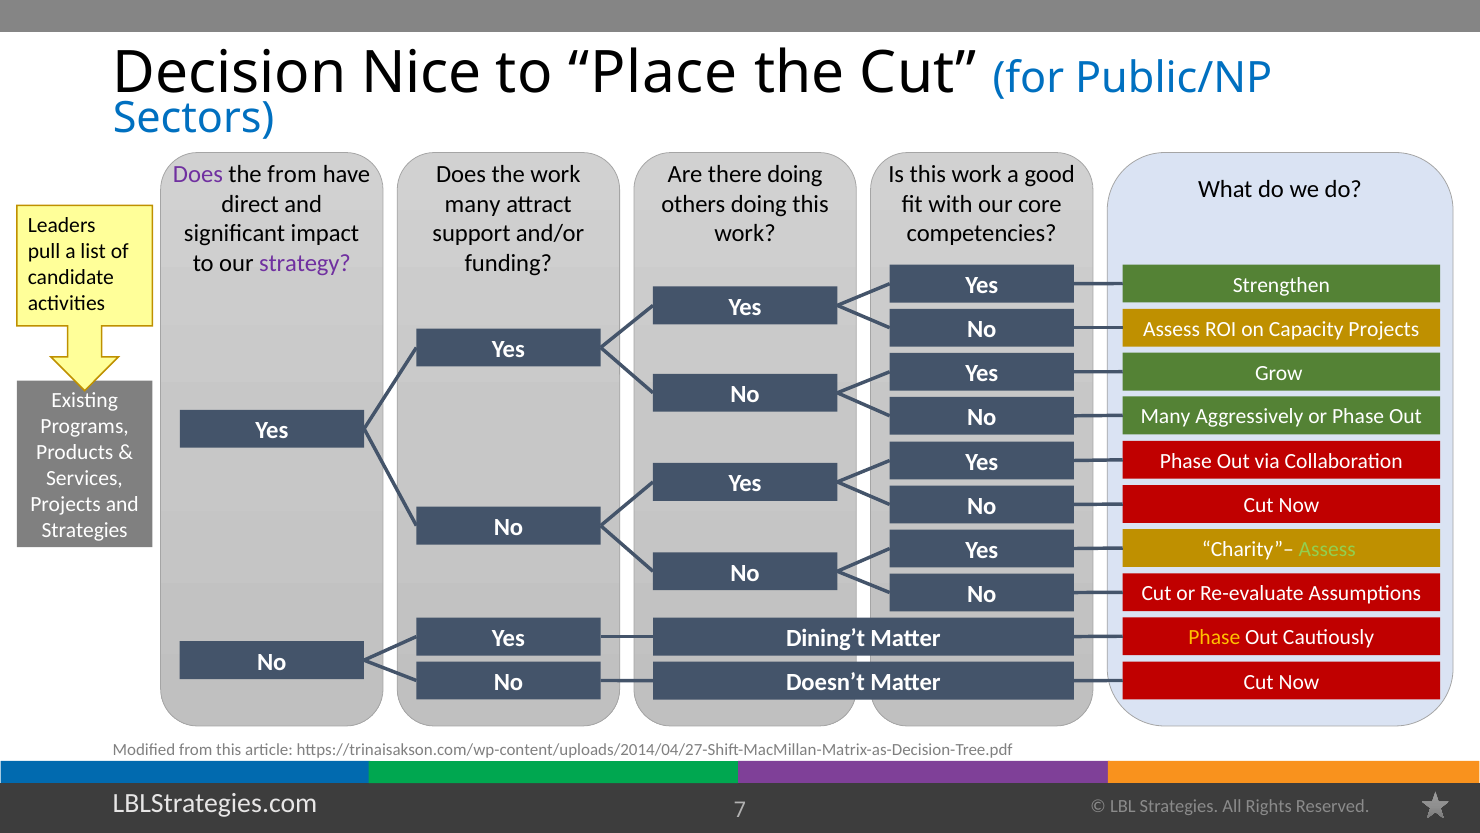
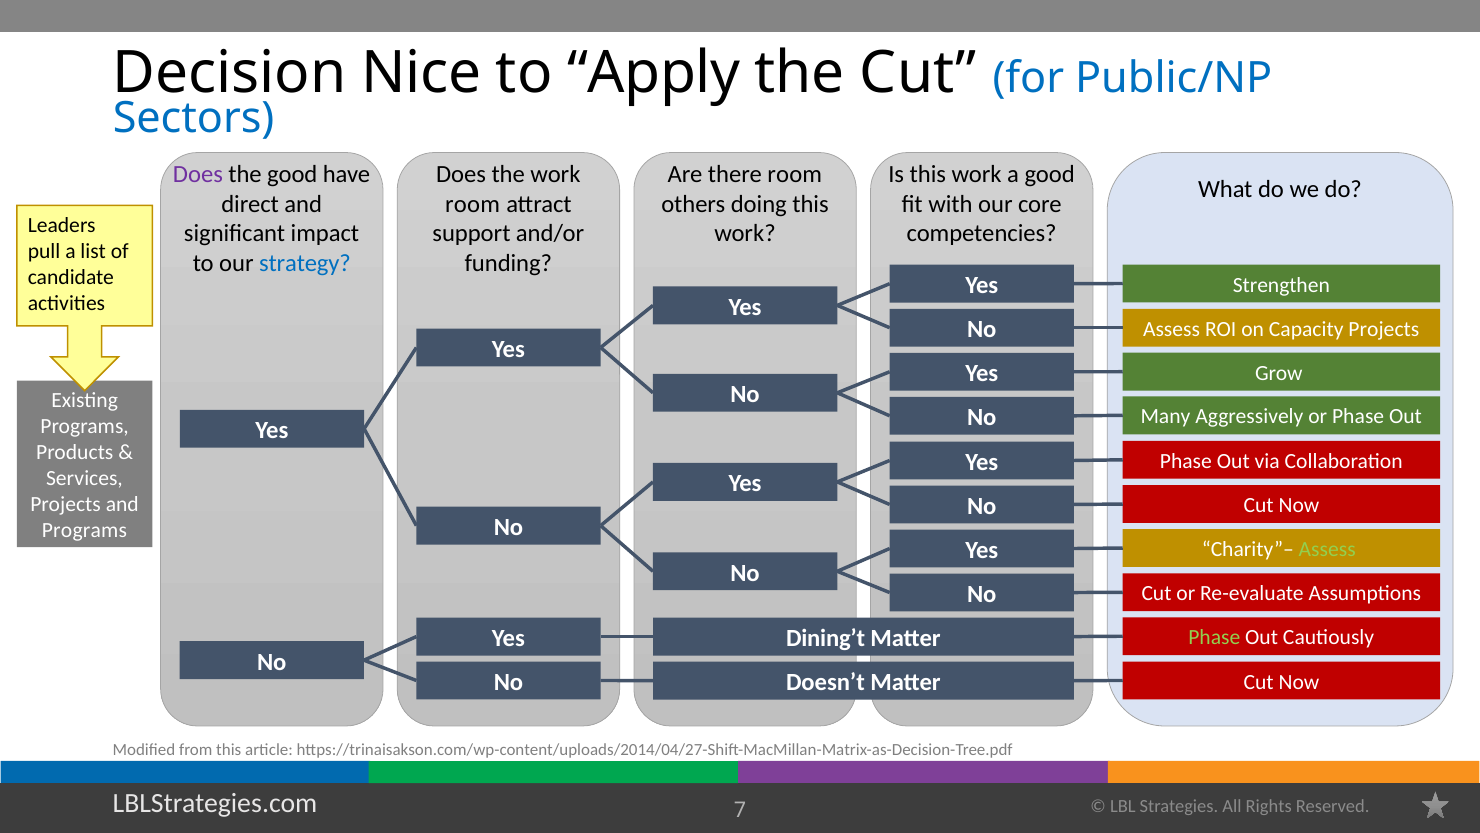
Place: Place -> Apply (654, 73)
the from: from -> good (292, 174)
there doing: doing -> room (795, 174)
many: many -> room (473, 204)
strategy colour: purple -> blue (305, 263)
Strategies: Strategies -> Programs (84, 530)
Phase colour: yellow -> light green (1214, 637)
